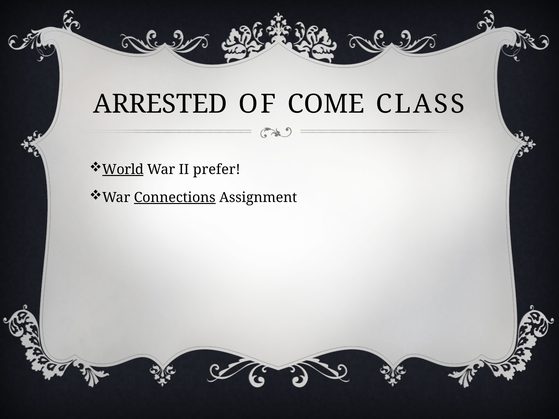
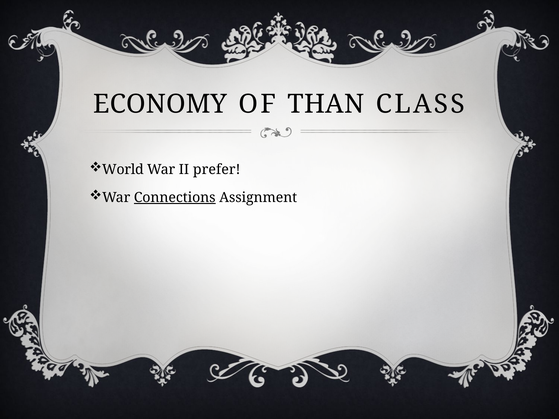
ARRESTED: ARRESTED -> ECONOMY (160, 104)
COME: COME -> THAN (326, 104)
World underline: present -> none (123, 170)
